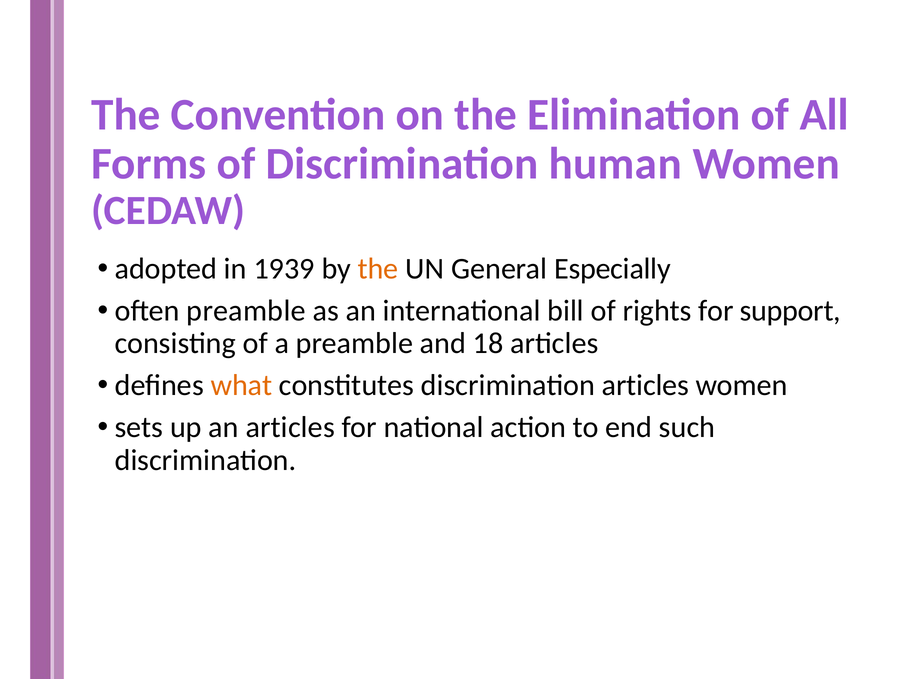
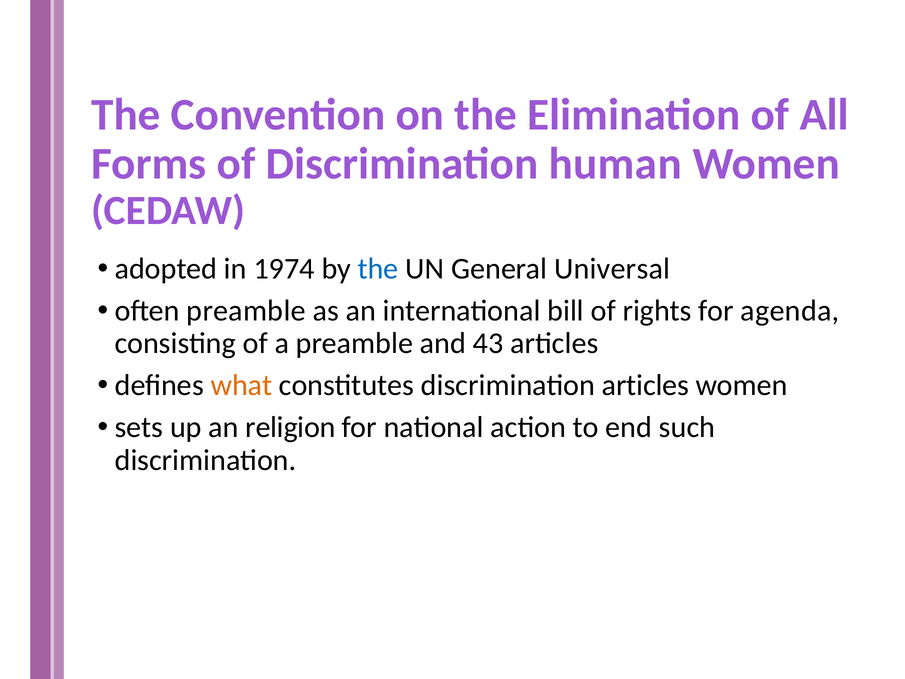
1939: 1939 -> 1974 (284, 269)
the colour: orange -> blue (378, 269)
Especially: Especially -> Universal (612, 269)
support: support -> agenda (790, 311)
18: 18 -> 43 (488, 343)
an articles: articles -> religion (290, 427)
